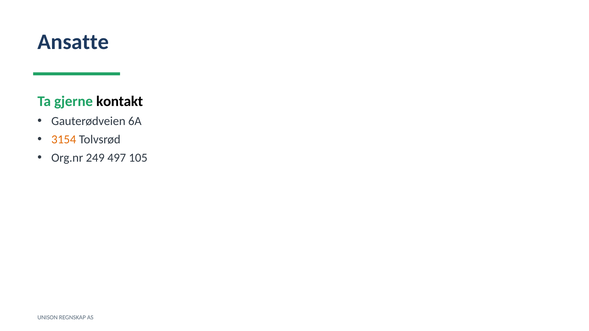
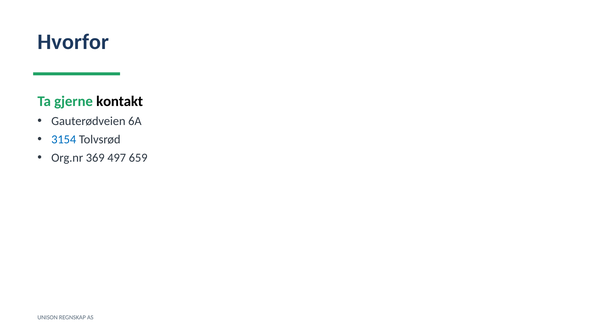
Ansatte: Ansatte -> Hvorfor (73, 42)
3154 colour: orange -> blue (64, 140)
249: 249 -> 369 (95, 158)
105: 105 -> 659 (138, 158)
